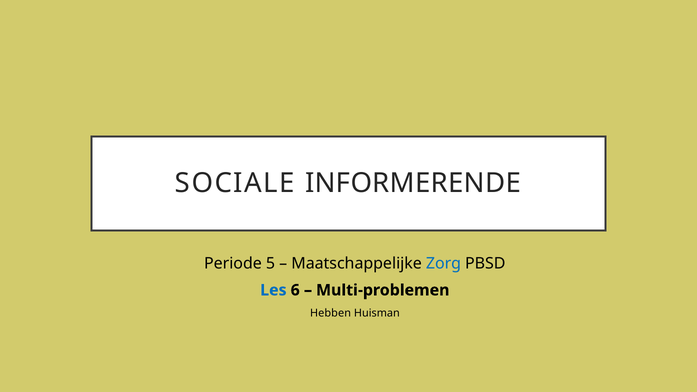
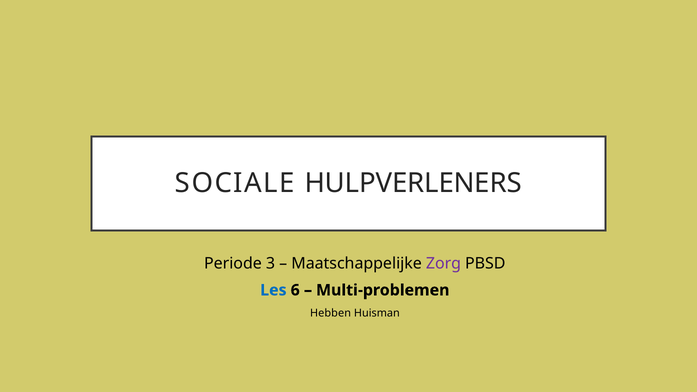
INFORMERENDE: INFORMERENDE -> HULPVERLENERS (413, 183)
5: 5 -> 3 (270, 264)
Zorg colour: blue -> purple (443, 264)
